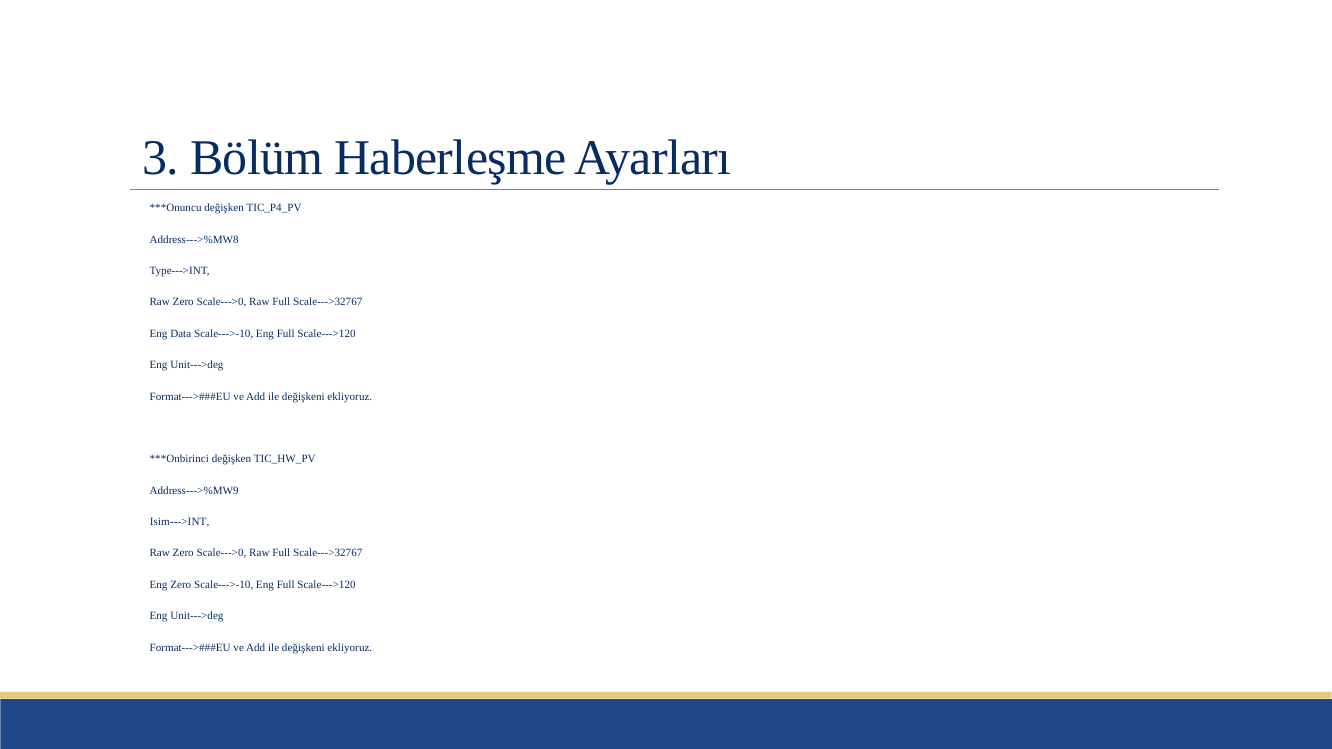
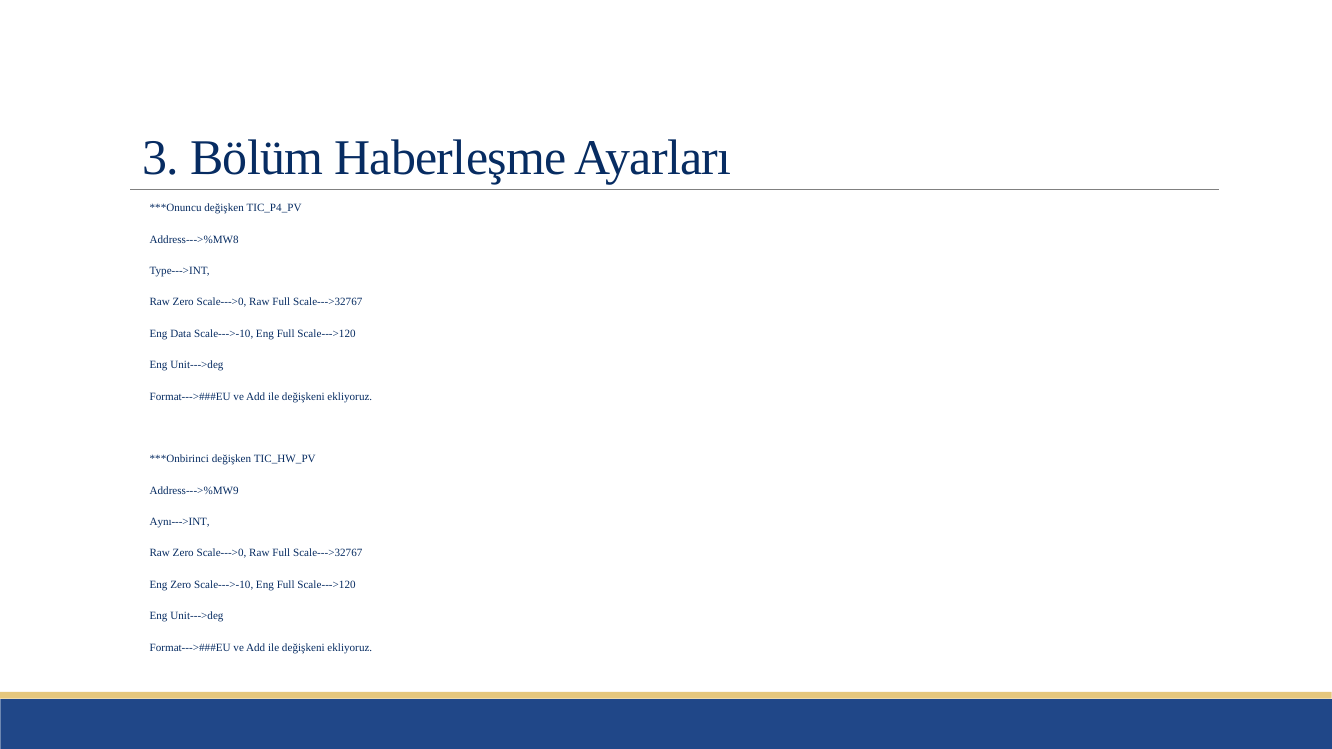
Isim--->INT: Isim--->INT -> Aynı--->INT (180, 522)
